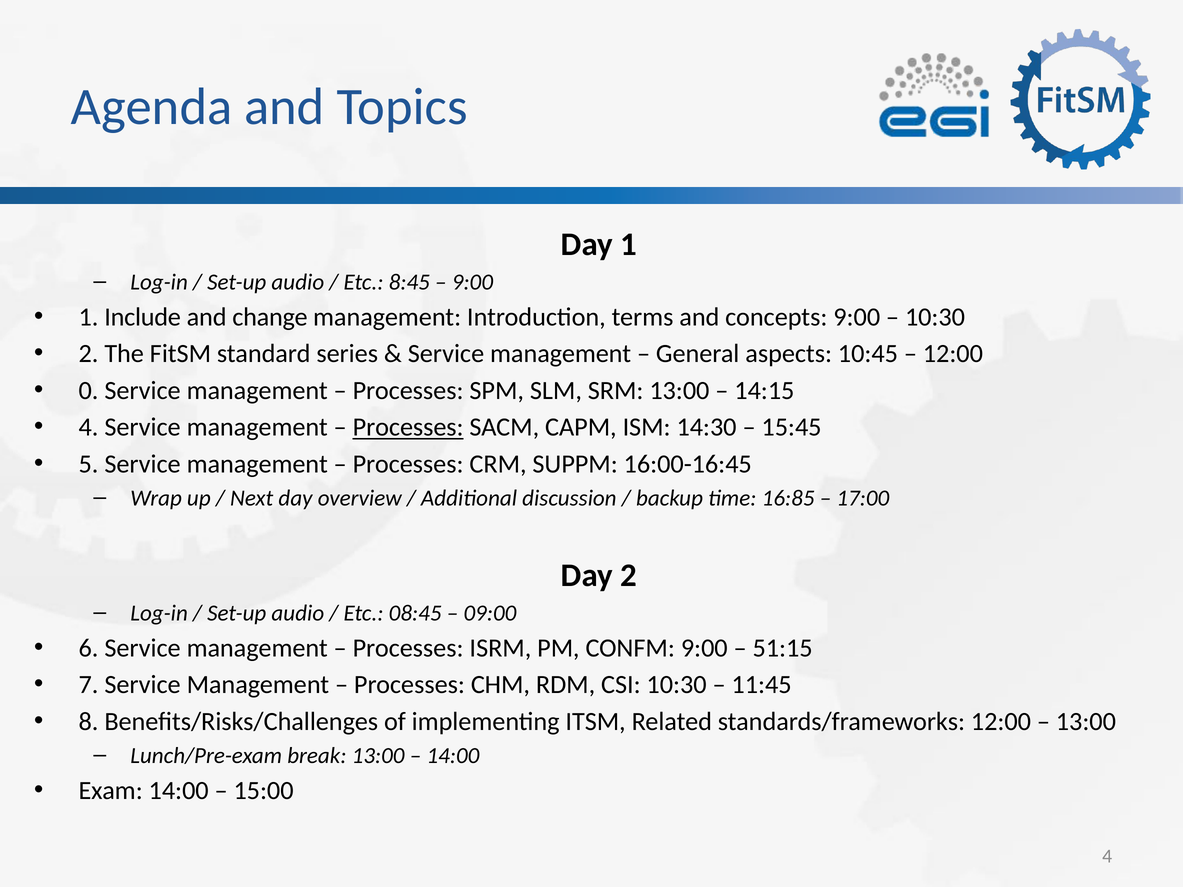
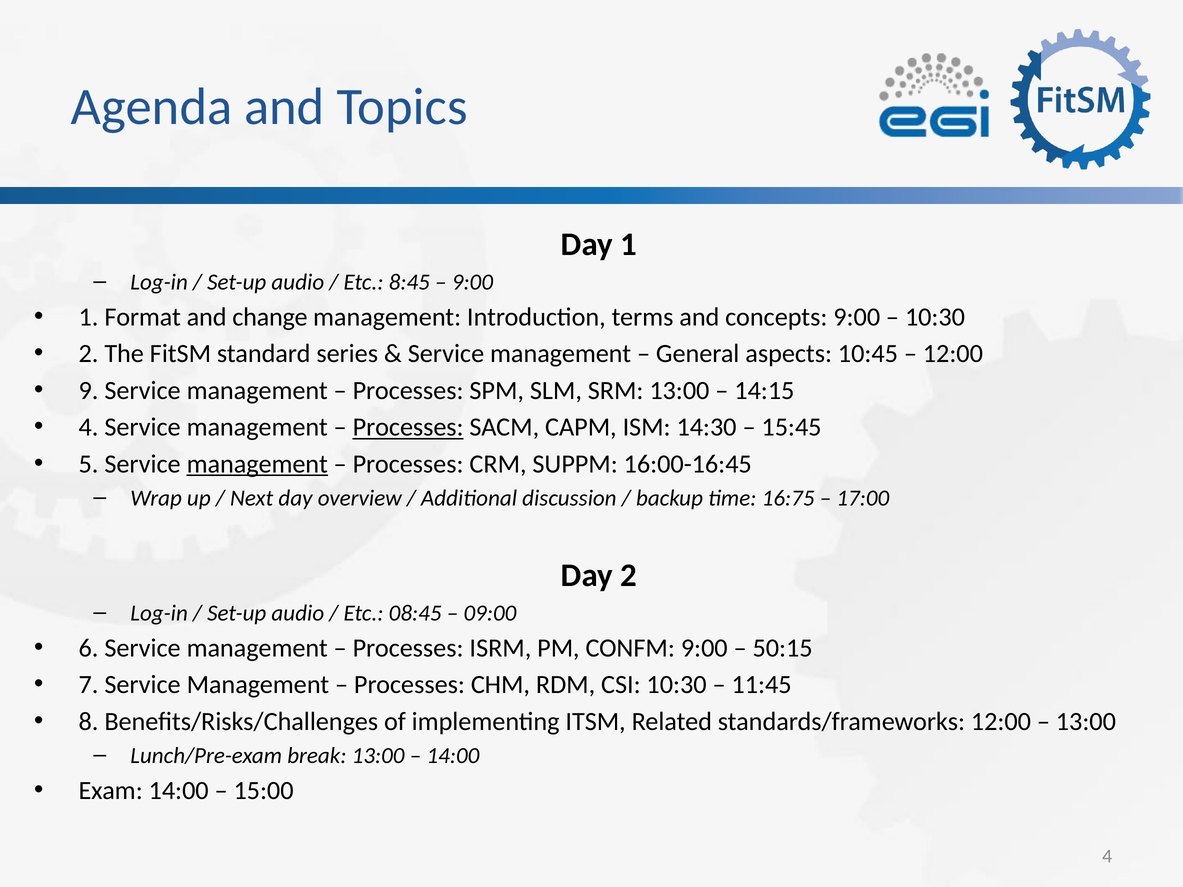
Include: Include -> Format (143, 317)
0: 0 -> 9 (89, 391)
management underline: none -> present (257, 464)
16:85: 16:85 -> 16:75 (788, 498)
51:15: 51:15 -> 50:15 (783, 648)
